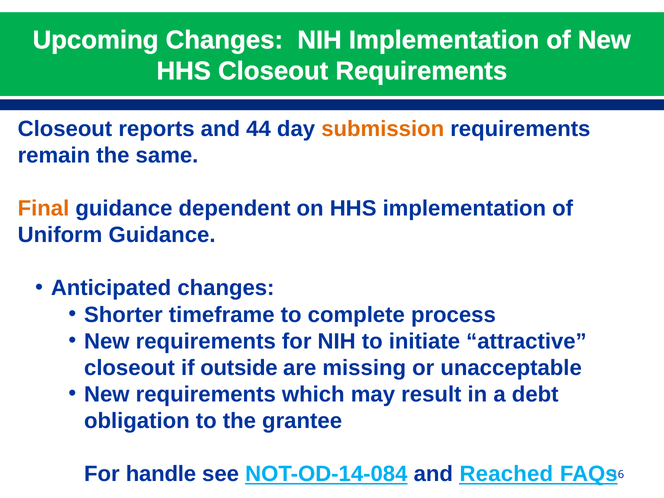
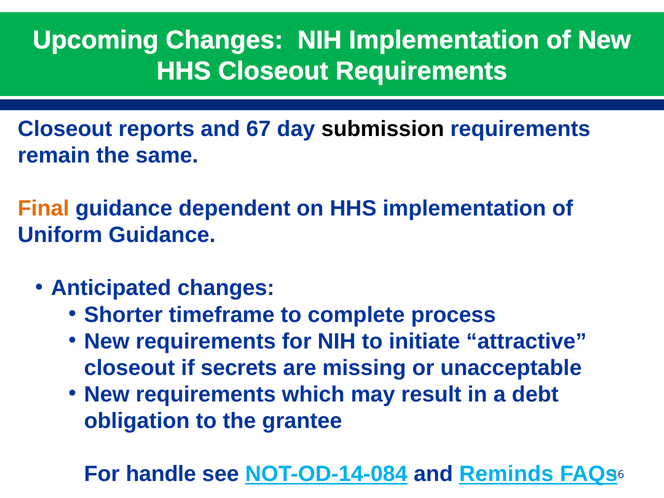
44: 44 -> 67 (259, 129)
submission colour: orange -> black (383, 129)
outside: outside -> secrets (239, 368)
Reached: Reached -> Reminds (506, 474)
